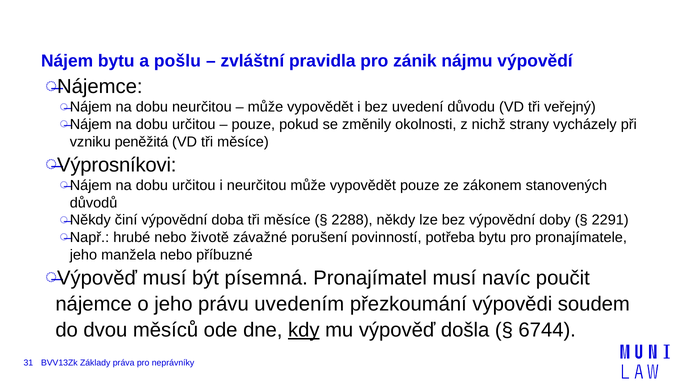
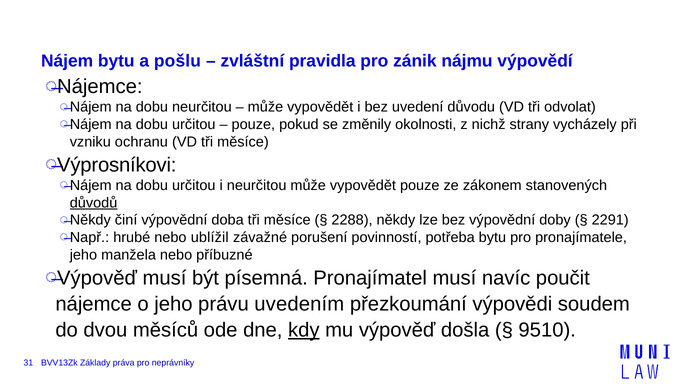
veřejný: veřejný -> odvolat (570, 107)
peněžitá: peněžitá -> ochranu (141, 142)
důvodů underline: none -> present (94, 203)
životě: životě -> ublížil (210, 237)
6744: 6744 -> 9510 (547, 330)
